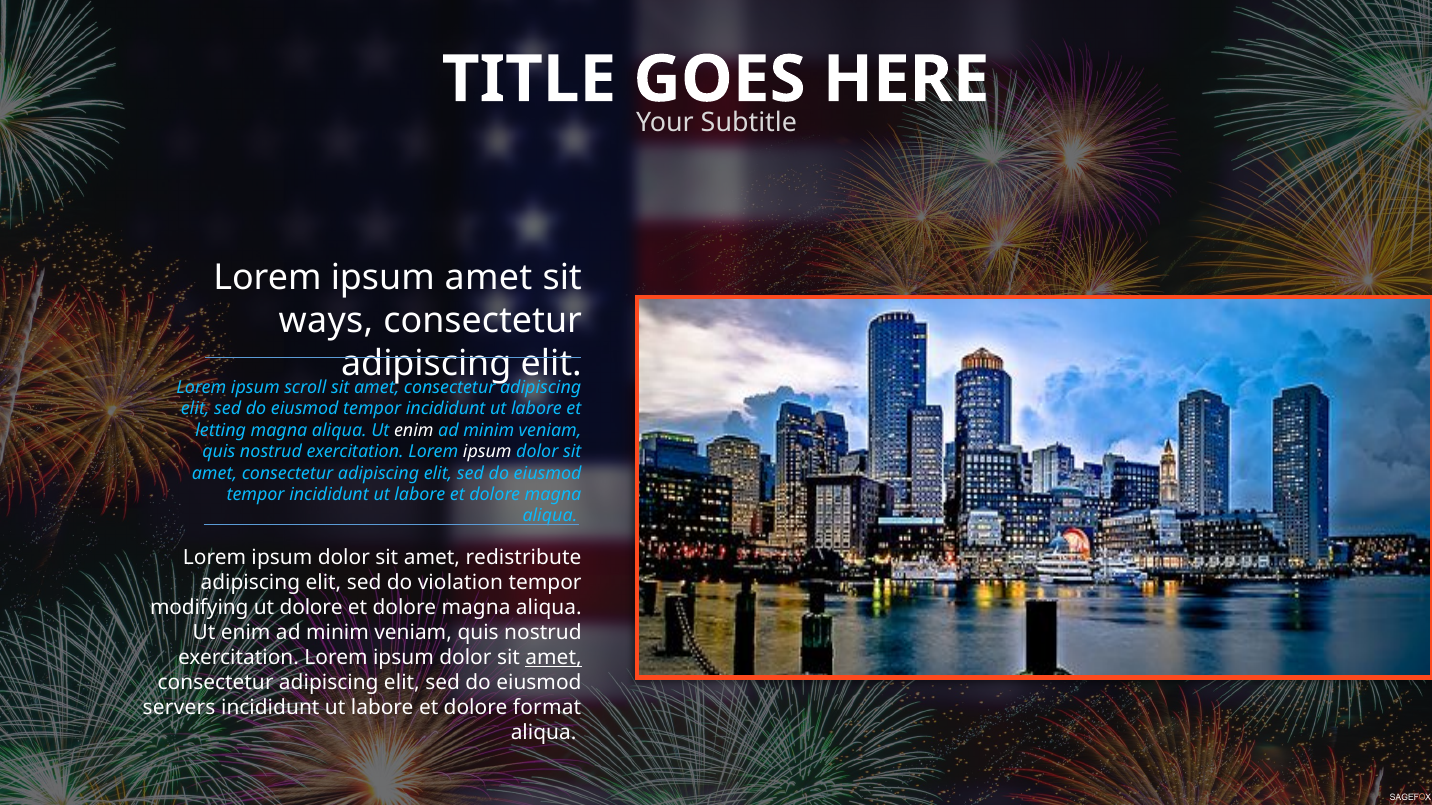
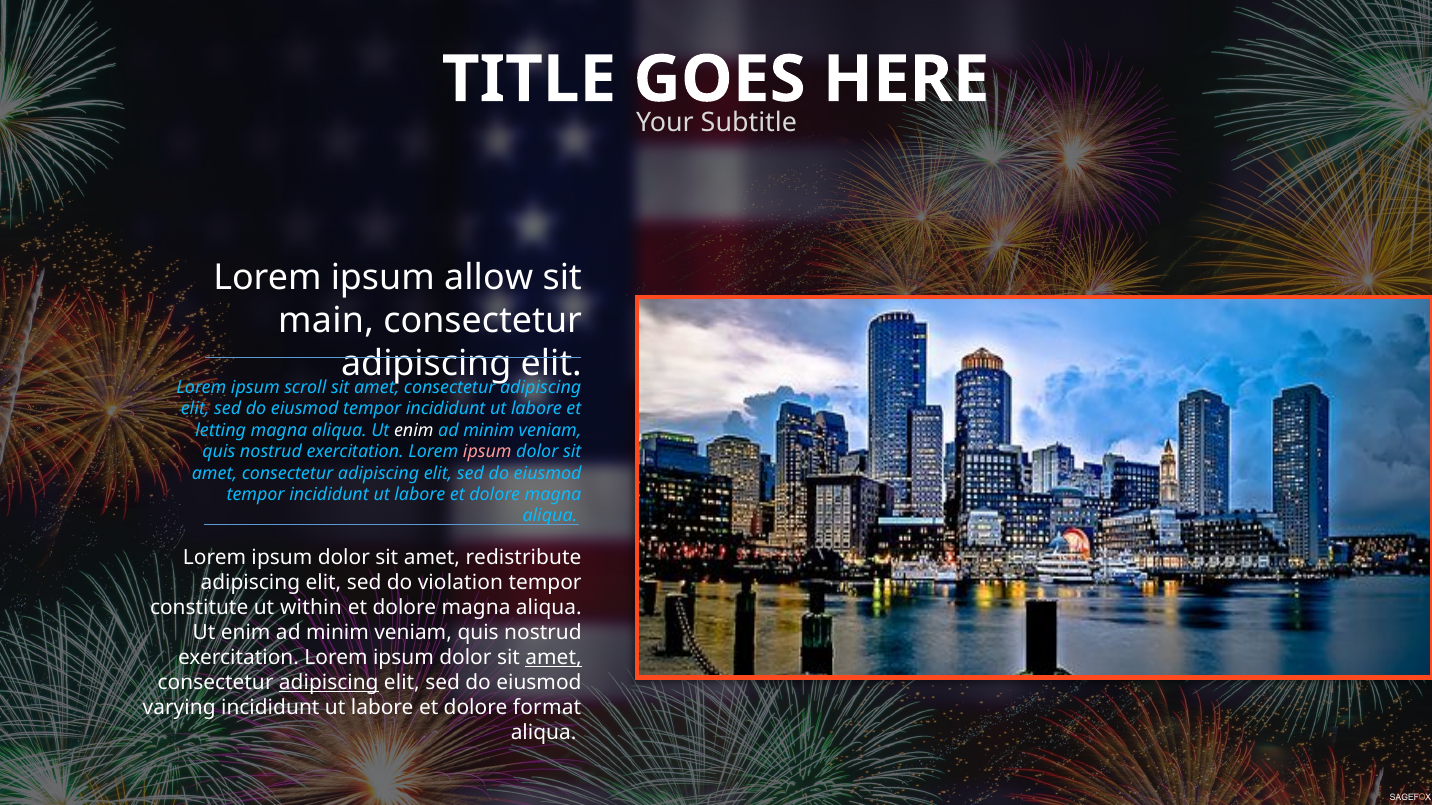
ipsum amet: amet -> allow (489, 278)
ways: ways -> main (326, 321)
ipsum colour: white -> pink (487, 452)
modifying: modifying -> constitute (199, 608)
ut dolore: dolore -> within (311, 608)
adipiscing underline: none -> present (329, 683)
servers: servers -> varying (179, 708)
